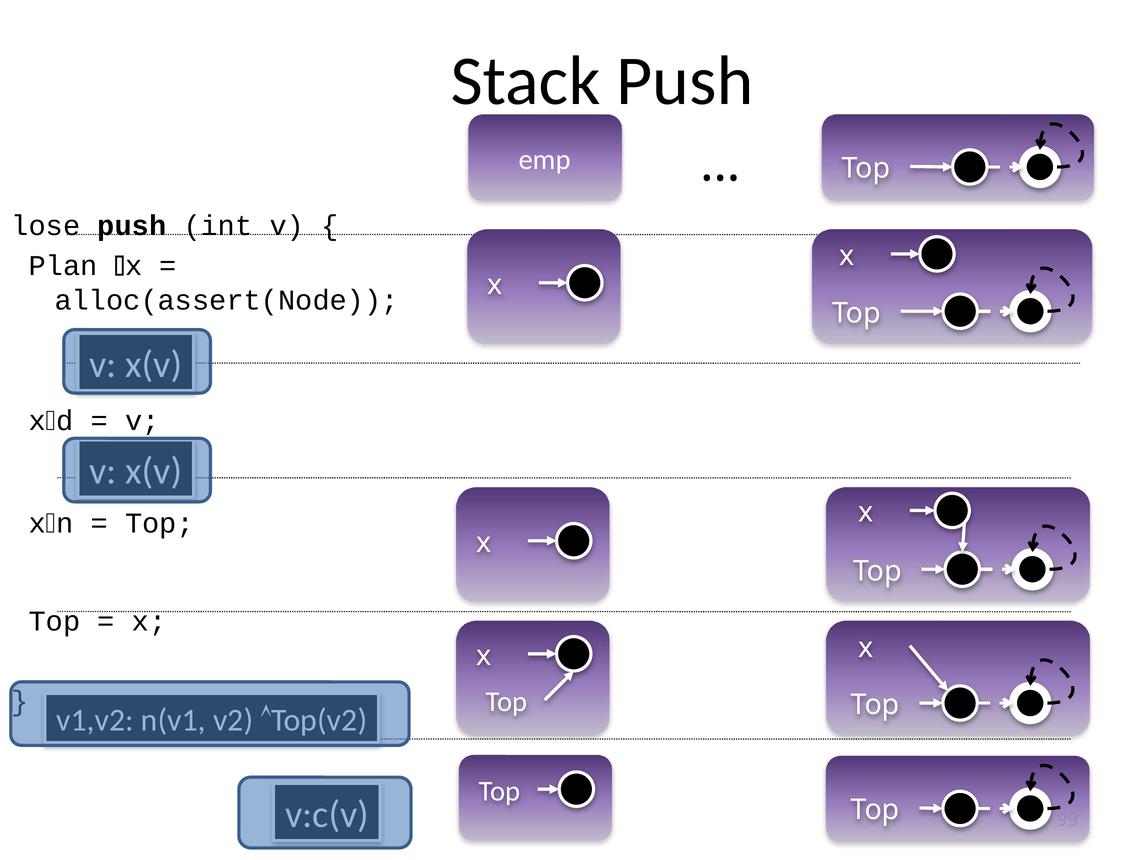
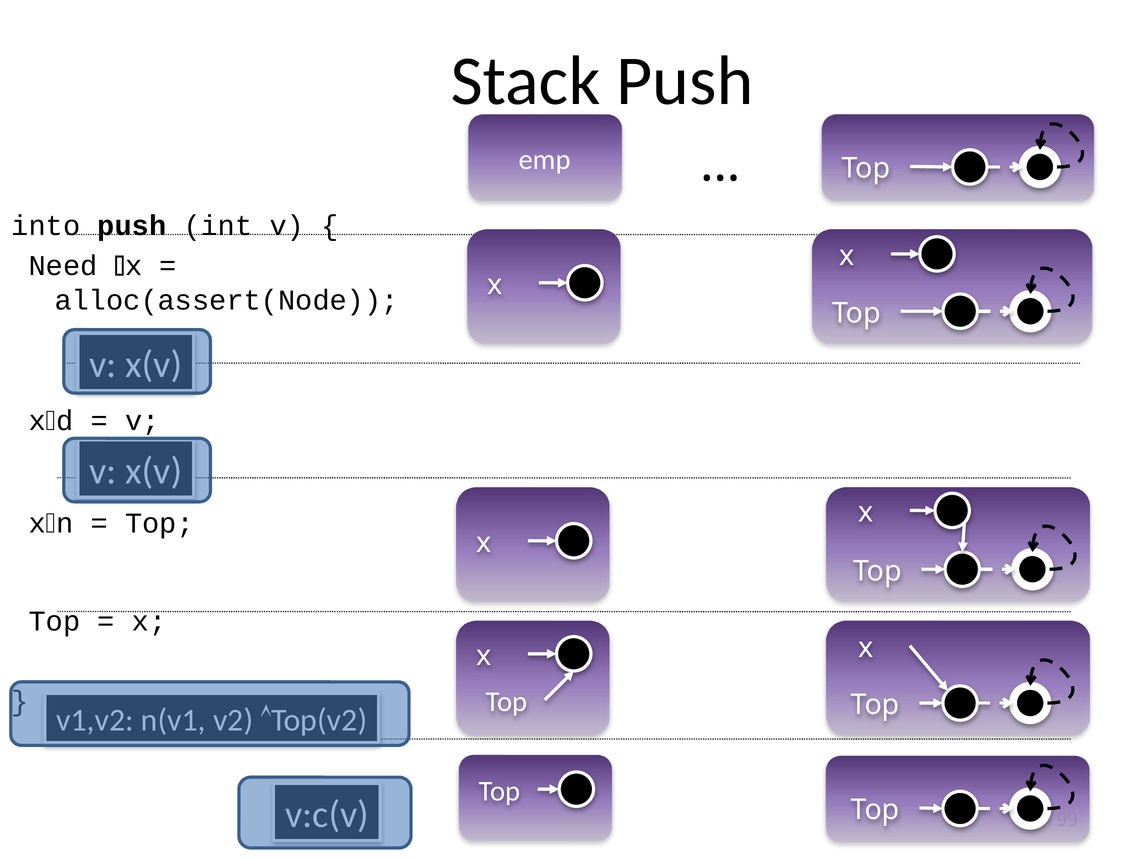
lose: lose -> into (46, 226)
Plan: Plan -> Need (63, 266)
